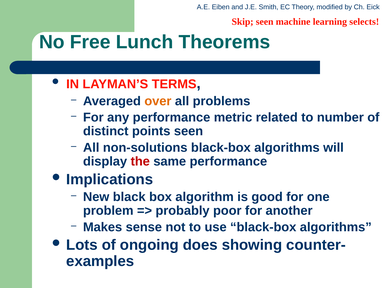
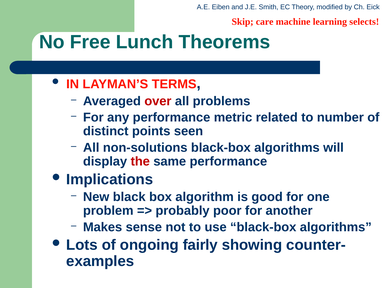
Skip seen: seen -> care (265, 22)
over colour: orange -> red (158, 101)
does: does -> fairly (200, 245)
